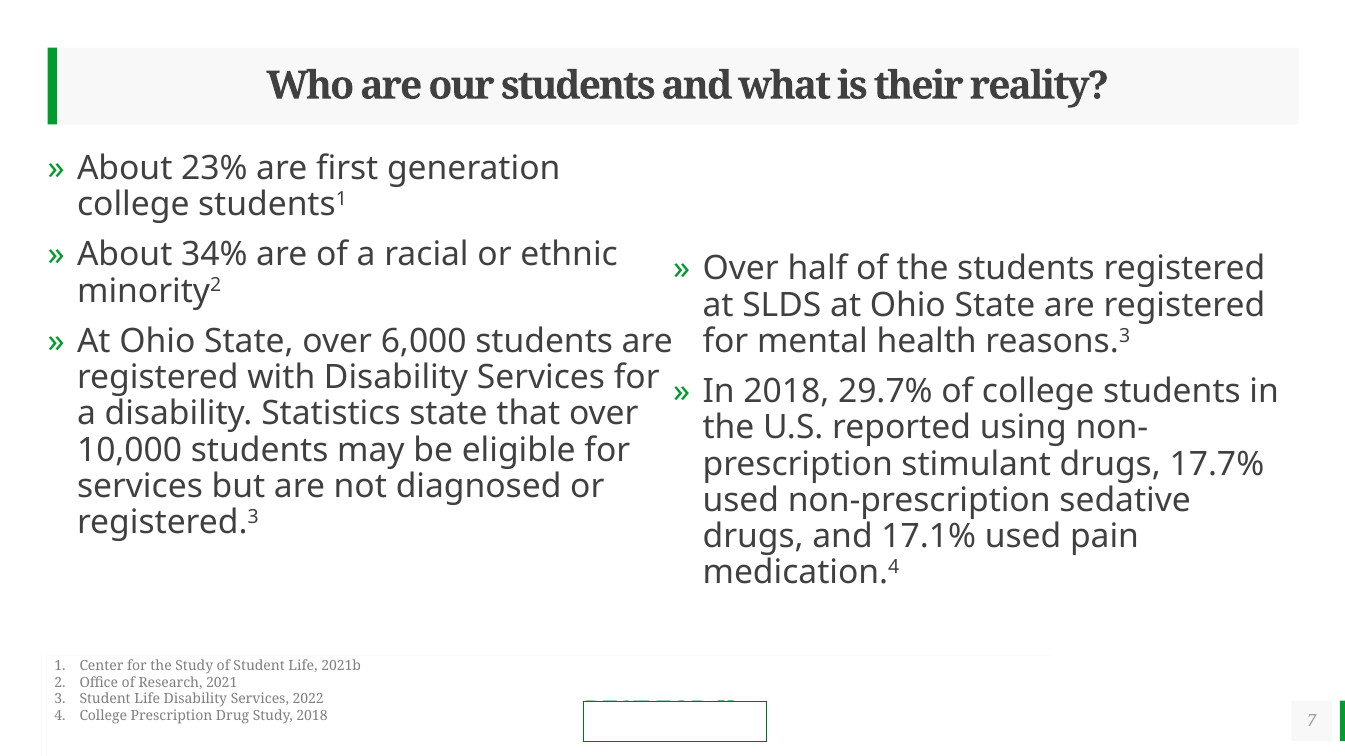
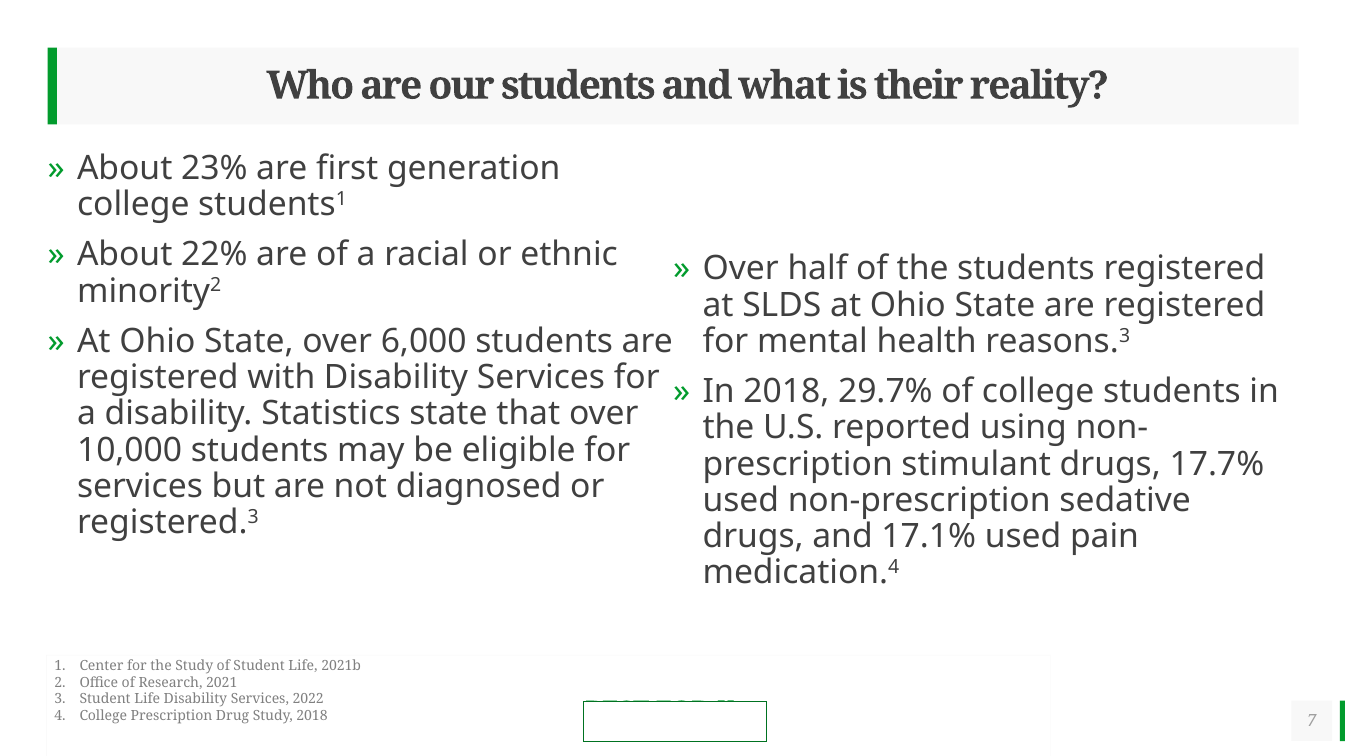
34%: 34% -> 22% (214, 255)
